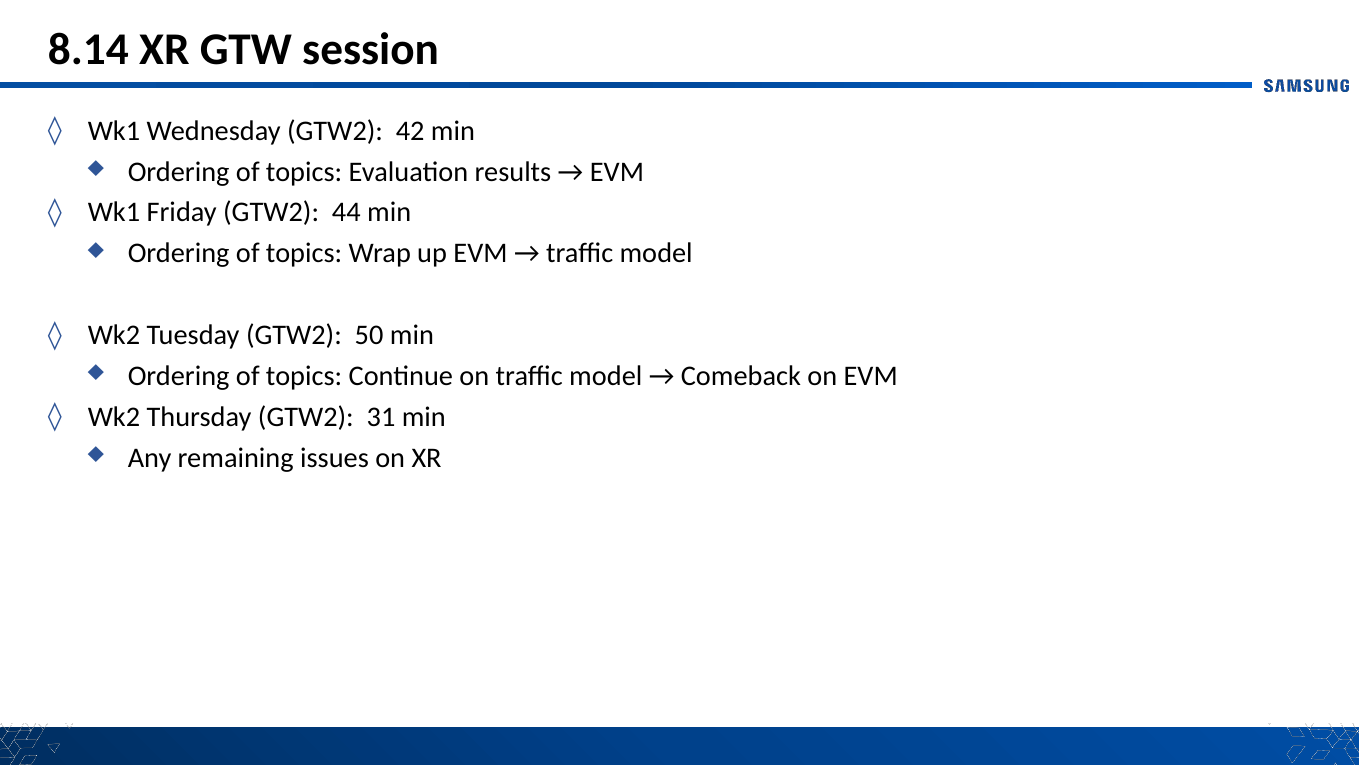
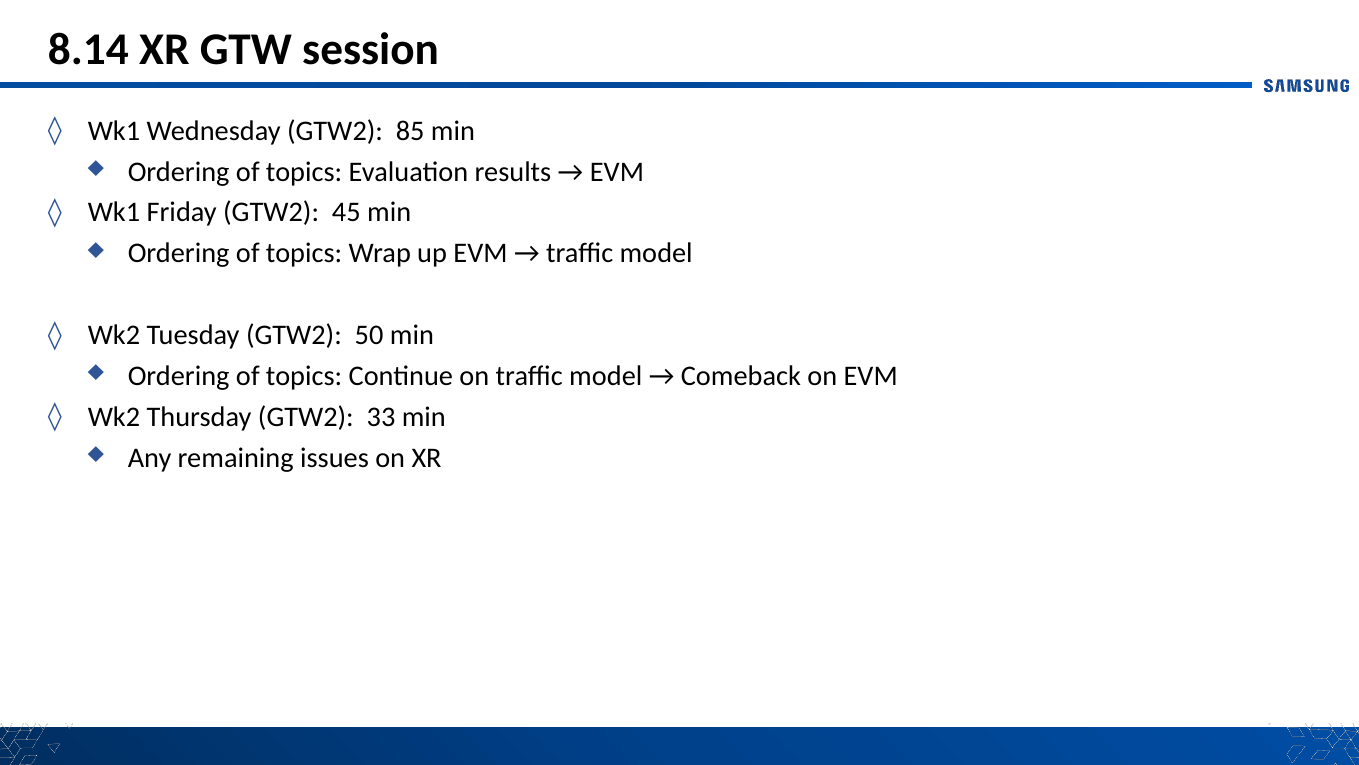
42: 42 -> 85 (410, 131)
44: 44 -> 45 (346, 212)
31: 31 -> 33 (381, 417)
